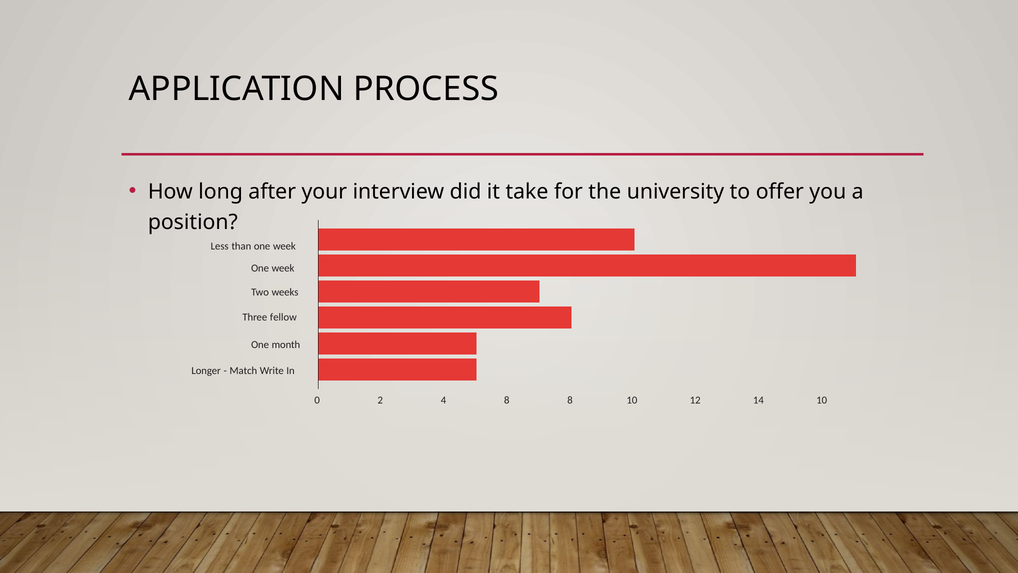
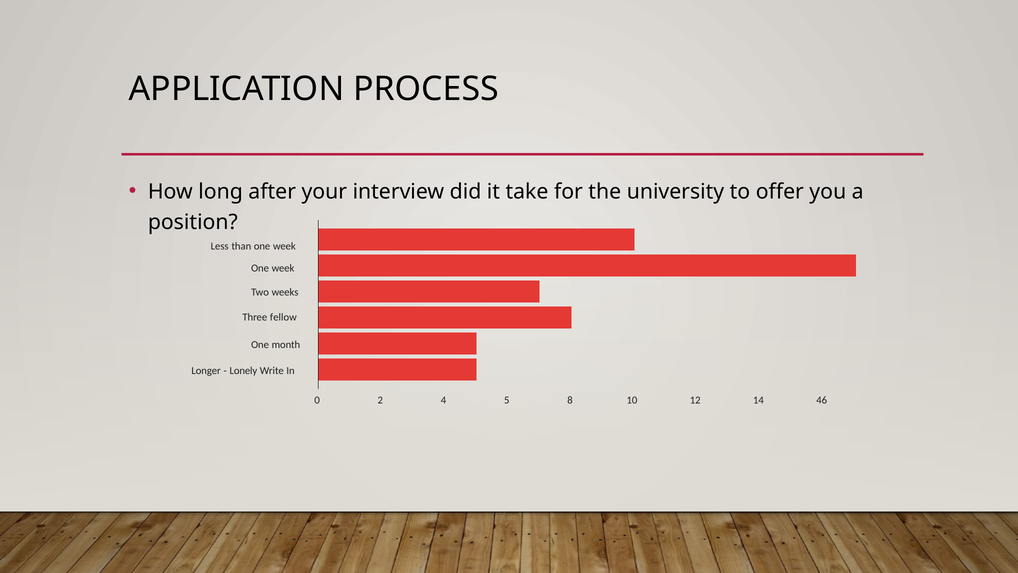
Match: Match -> Lonely (243, 370)
4 8: 8 -> 5 (507, 400)
14 10: 10 -> 46 (822, 400)
